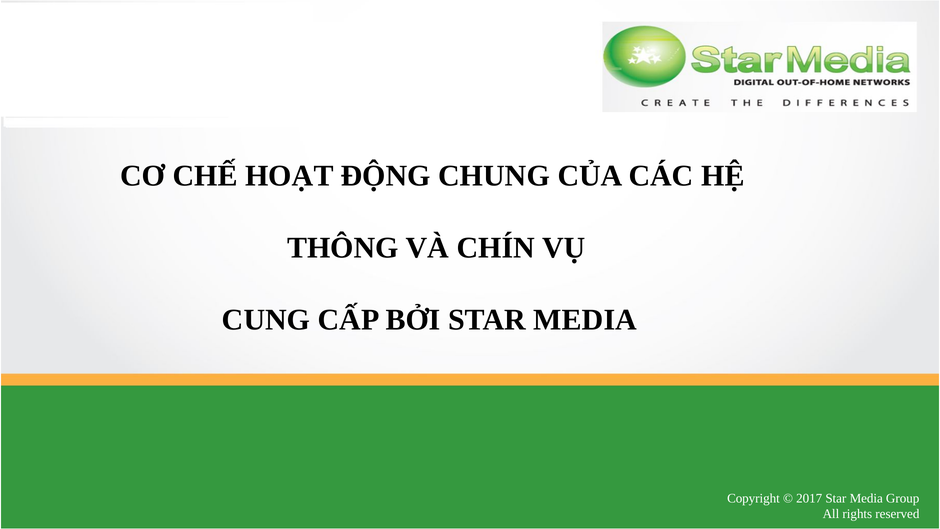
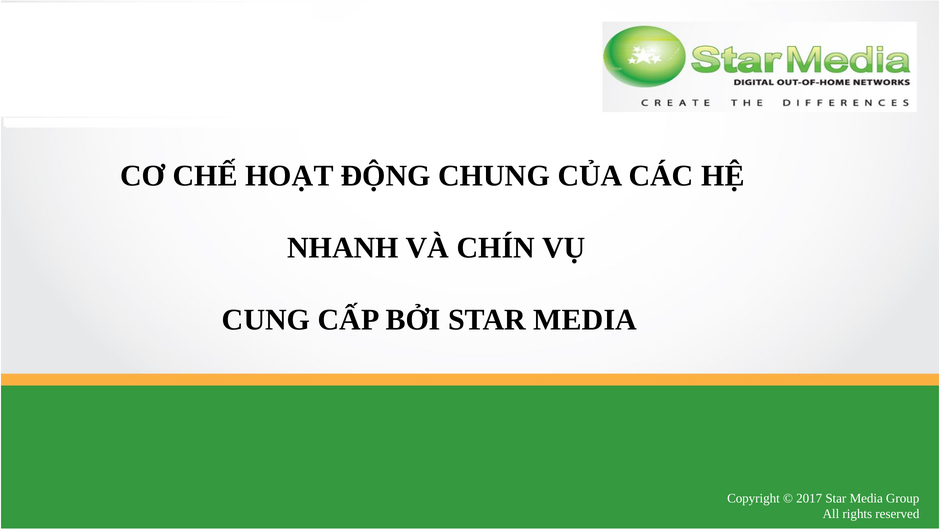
THÔNG: THÔNG -> NHANH (343, 248)
